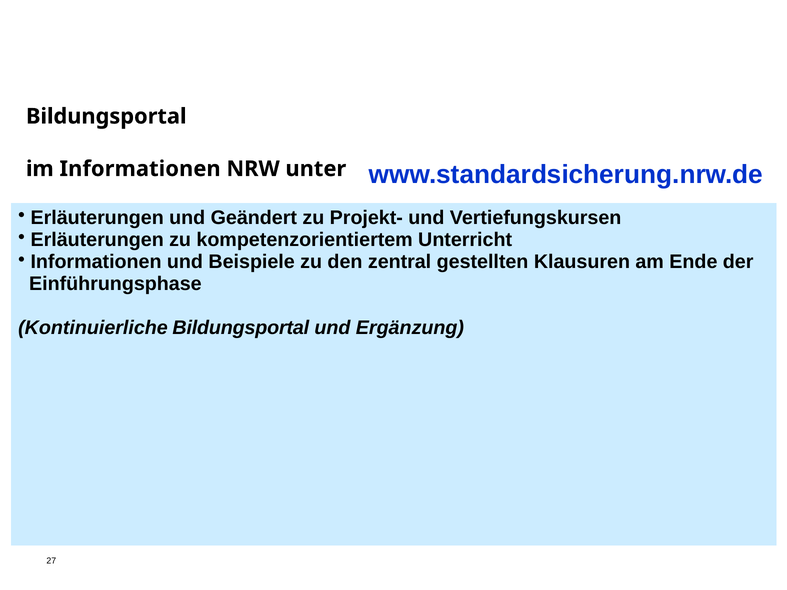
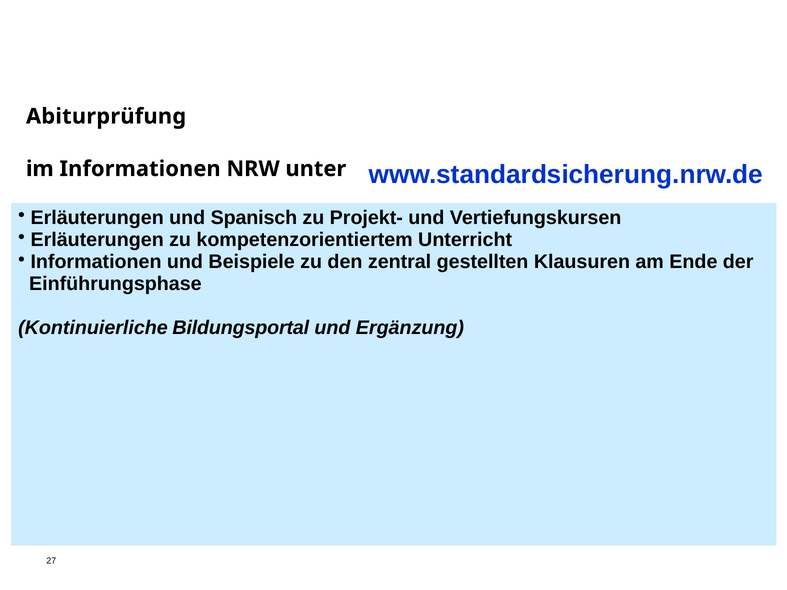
Bildungsportal: Bildungsportal -> Abiturprüfung (106, 116)
Geändert: Geändert -> Spanisch (254, 218)
